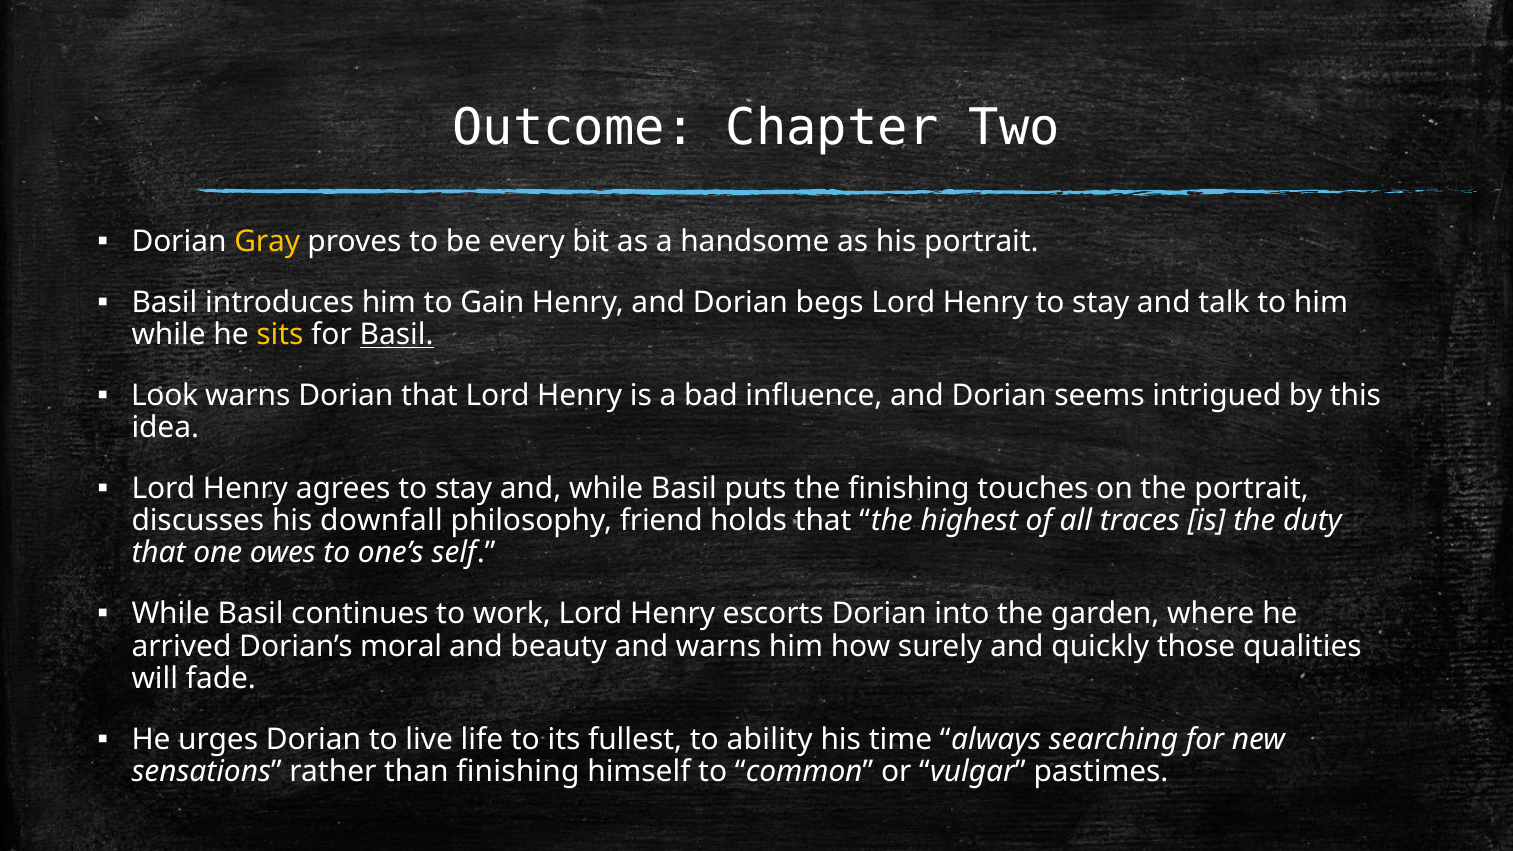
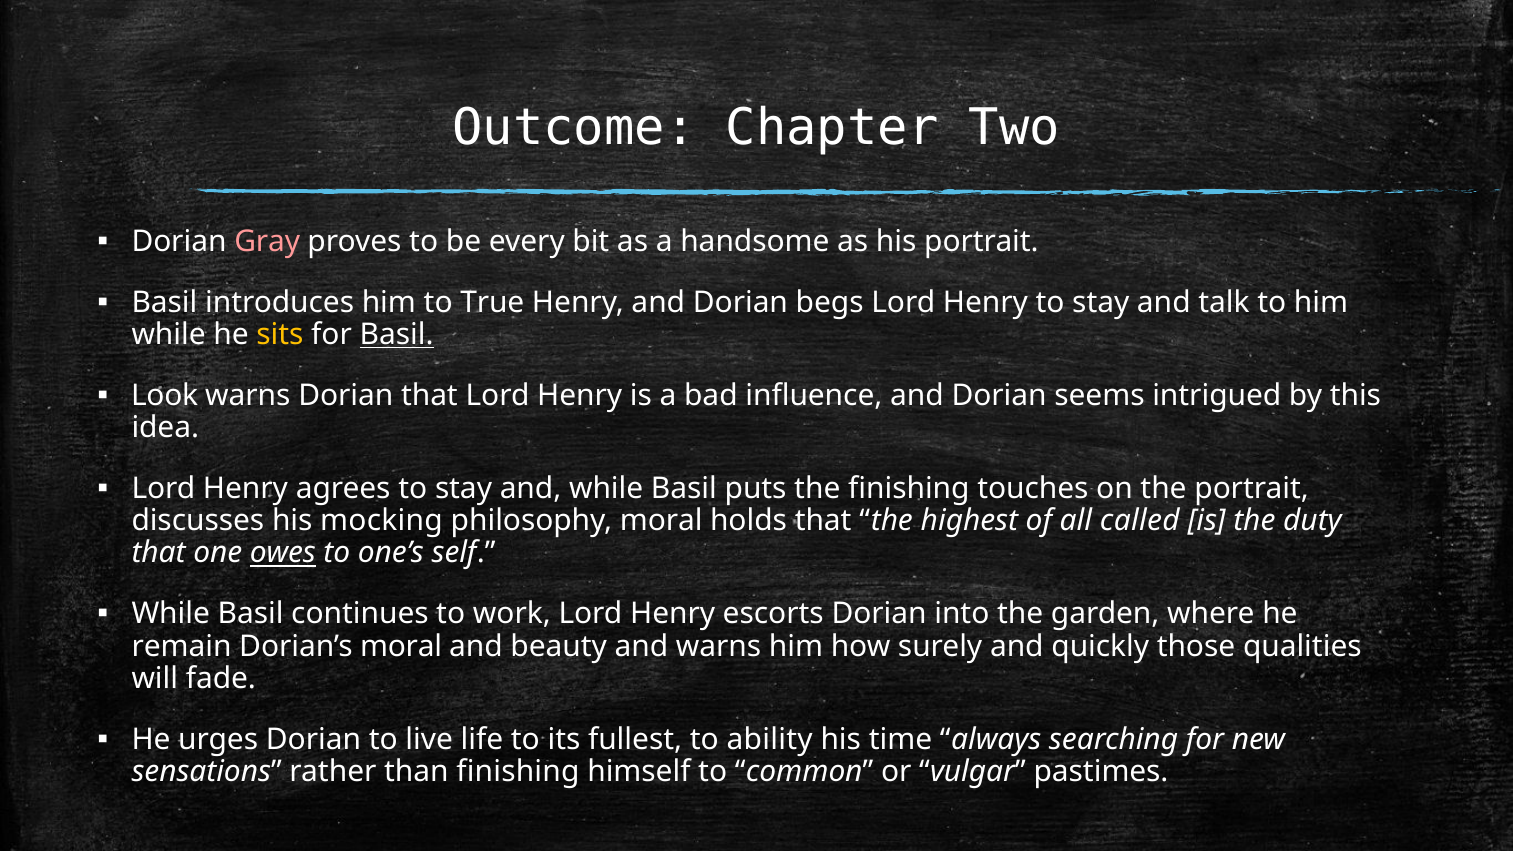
Gray colour: yellow -> pink (267, 242)
Gain: Gain -> True (492, 302)
downfall: downfall -> mocking (381, 521)
philosophy friend: friend -> moral (661, 521)
traces: traces -> called (1140, 521)
owes underline: none -> present (283, 553)
arrived: arrived -> remain (182, 646)
